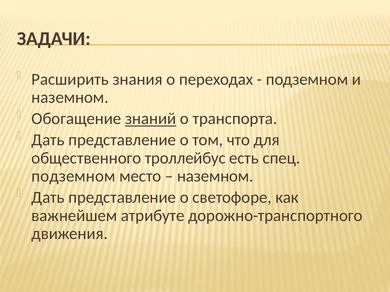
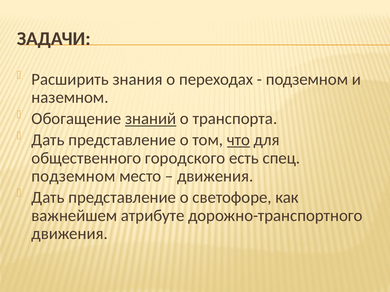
что underline: none -> present (238, 140)
троллейбус: троллейбус -> городского (185, 158)
наземном: наземном -> движения (215, 176)
